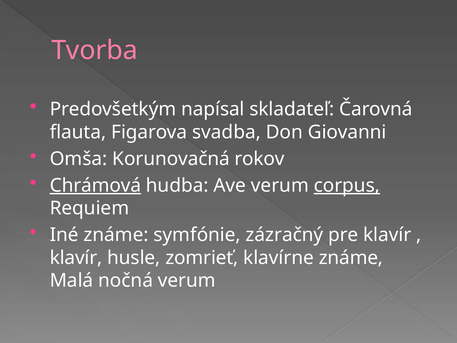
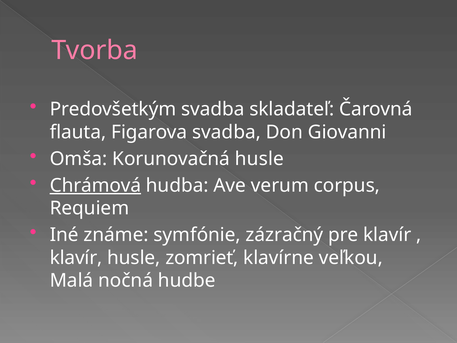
Predovšetkým napísal: napísal -> svadba (213, 109)
Korunovačná rokov: rokov -> husle (259, 159)
corpus underline: present -> none (347, 185)
klavírne známe: známe -> veľkou (351, 258)
nočná verum: verum -> hudbe (187, 280)
